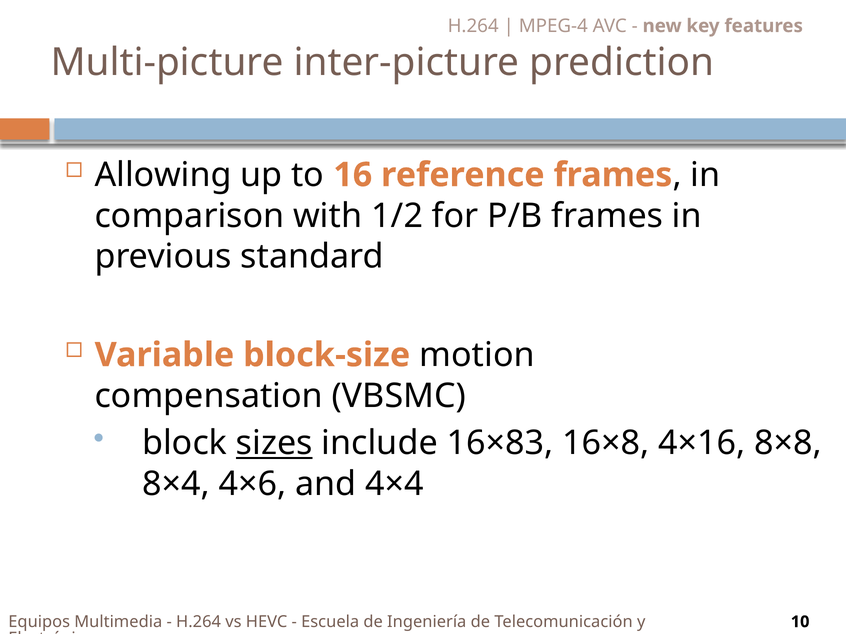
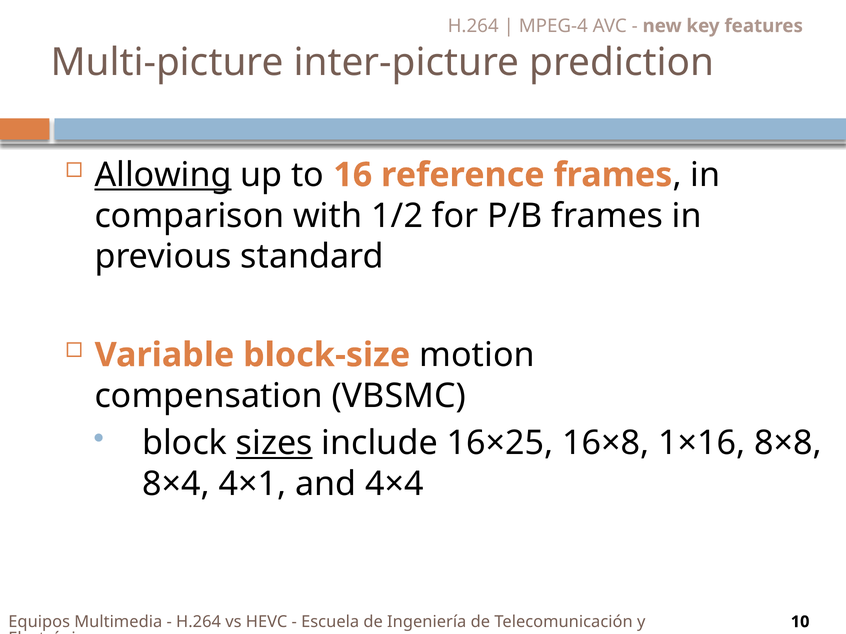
Allowing underline: none -> present (163, 175)
16×83: 16×83 -> 16×25 (500, 444)
4×16: 4×16 -> 1×16 (702, 444)
4×6: 4×6 -> 4×1 (253, 485)
